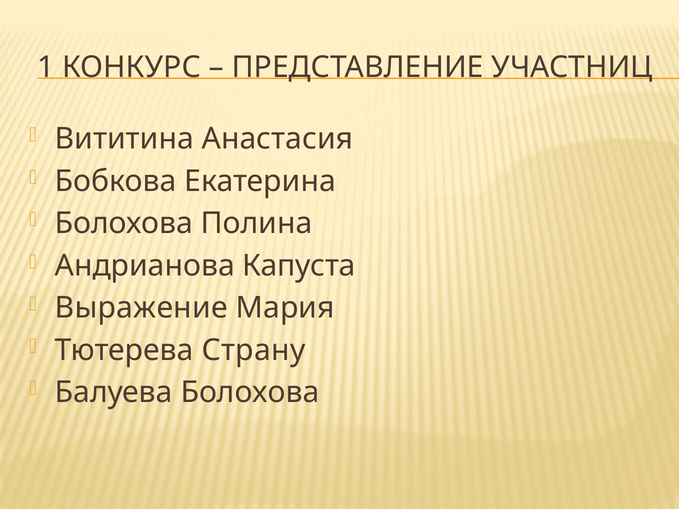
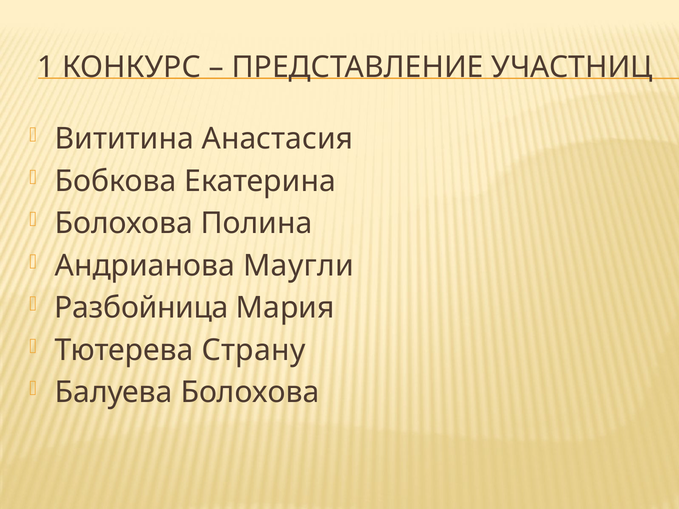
Капуста: Капуста -> Маугли (299, 266)
Выражение: Выражение -> Разбойница (142, 308)
